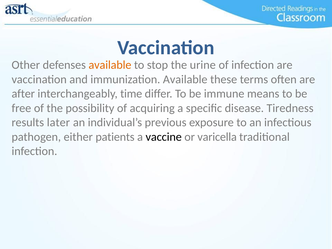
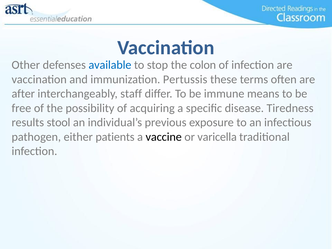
available colour: orange -> blue (110, 65)
urine: urine -> colon (203, 65)
immunization Available: Available -> Pertussis (185, 79)
time: time -> staff (131, 94)
later: later -> stool (59, 123)
